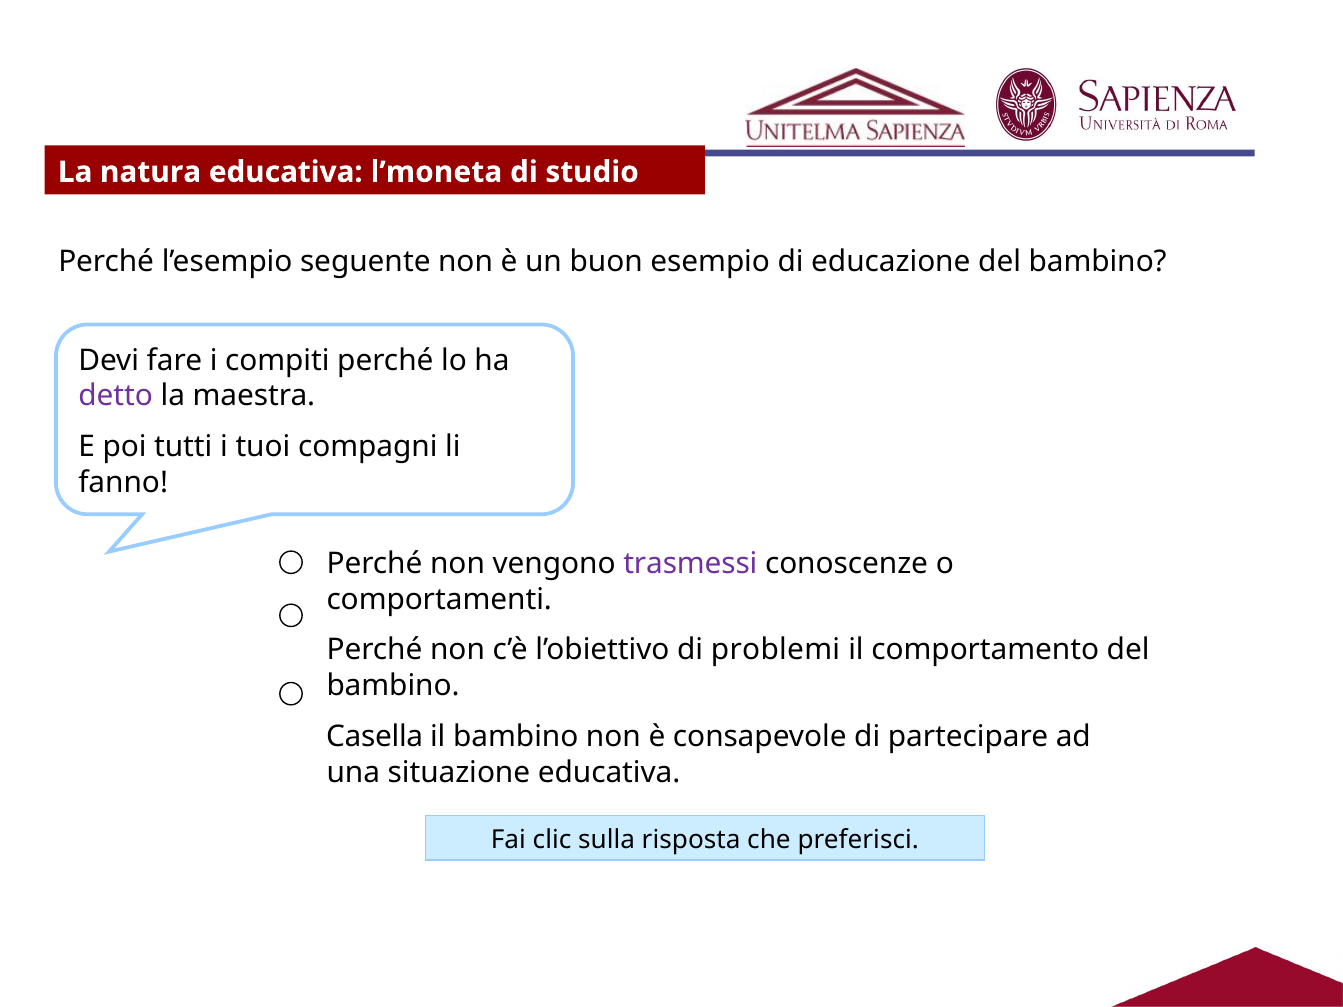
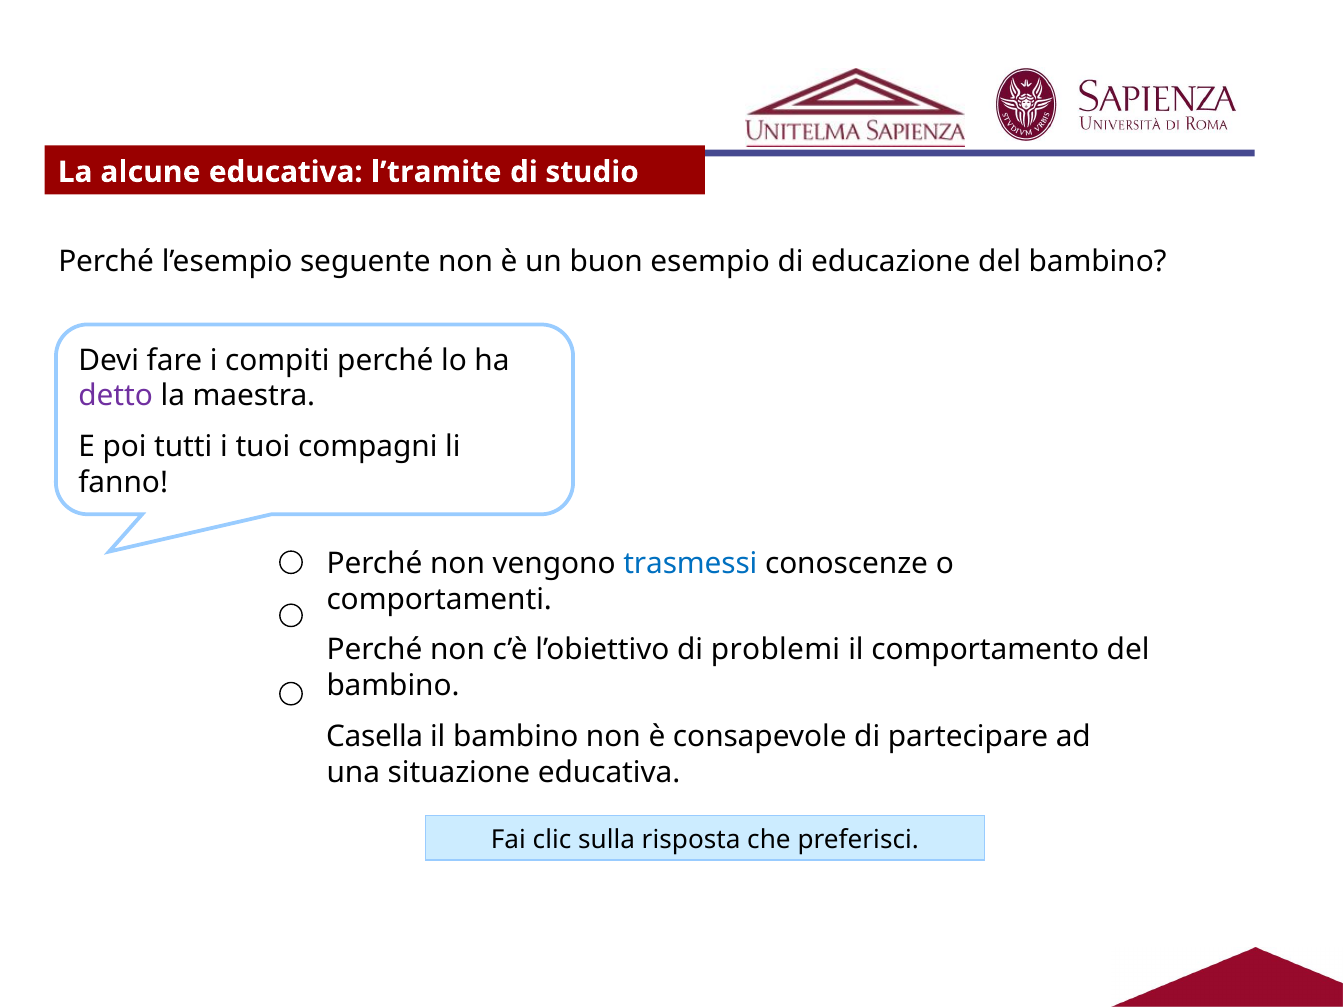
natura: natura -> alcune (150, 172)
l’moneta: l’moneta -> l’tramite (436, 172)
trasmessi colour: purple -> blue (690, 564)
